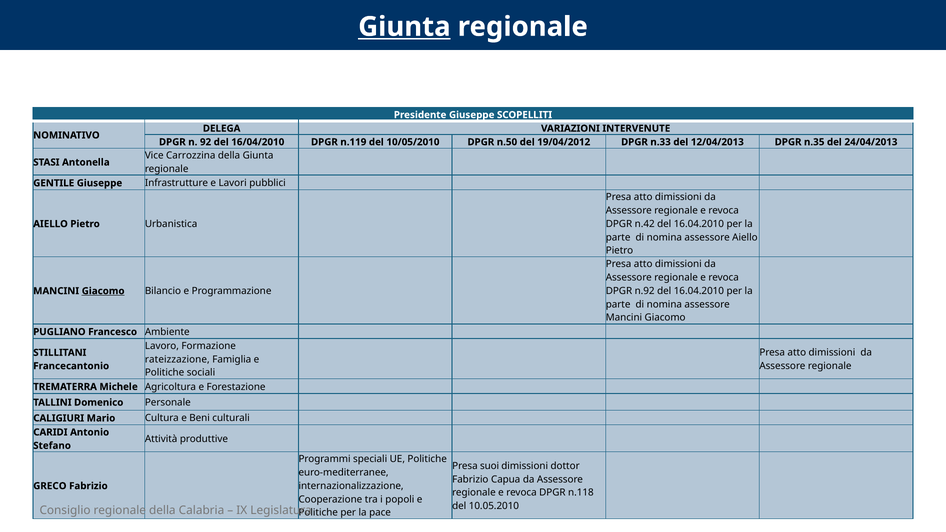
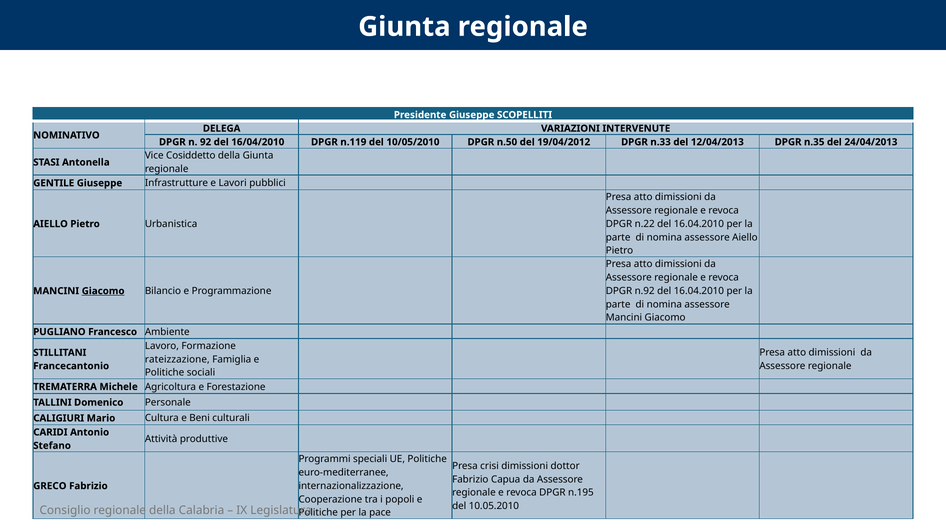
Giunta underline: present -> none (404, 27)
Carrozzina: Carrozzina -> Cosiddetto (191, 156)
n.42: n.42 -> n.22 (645, 224)
suoi: suoi -> crisi (490, 466)
n.118: n.118 -> n.195 (581, 493)
